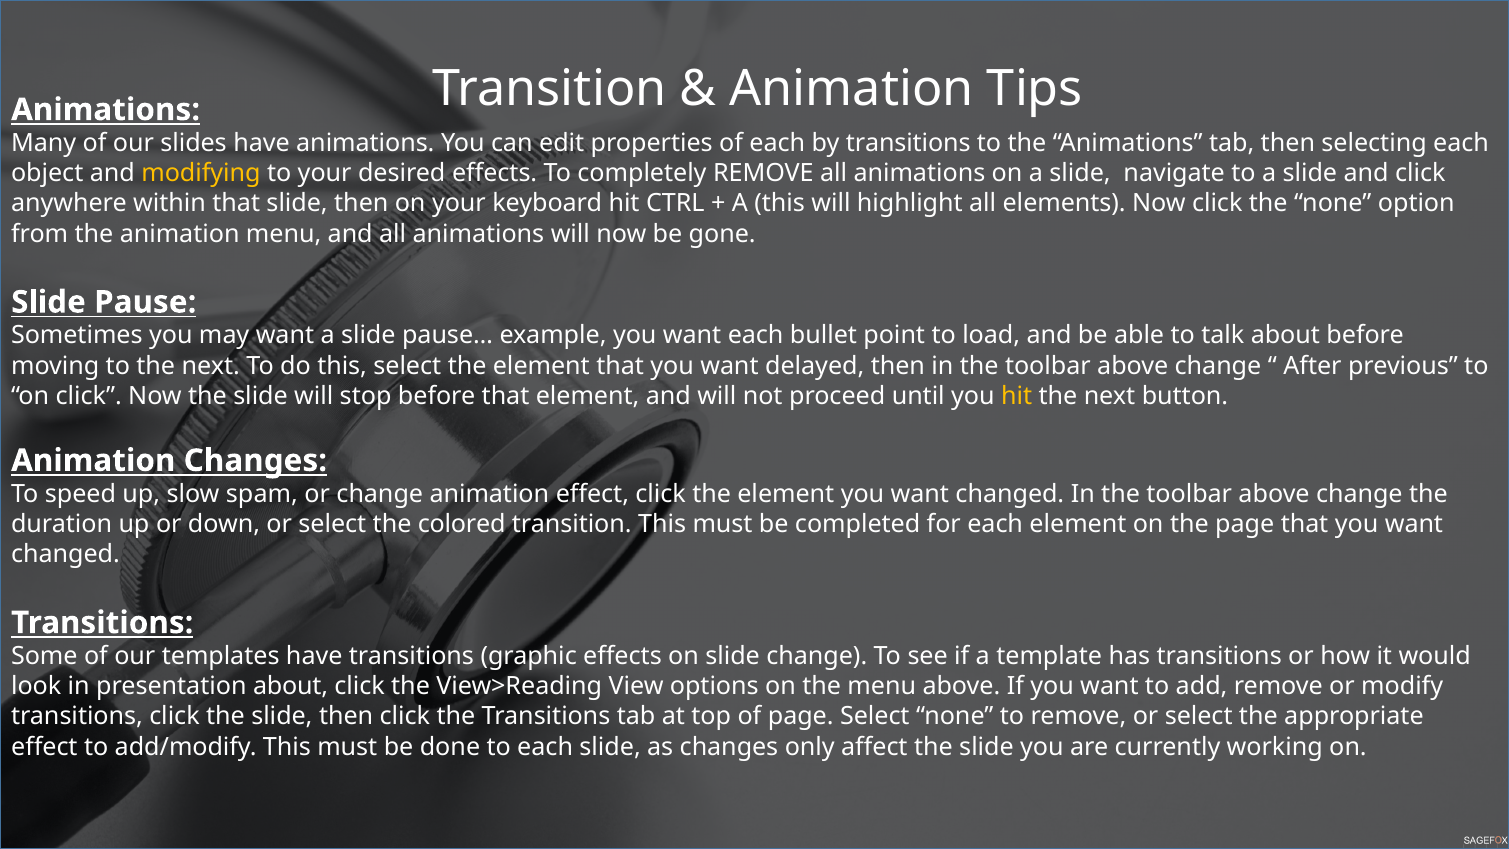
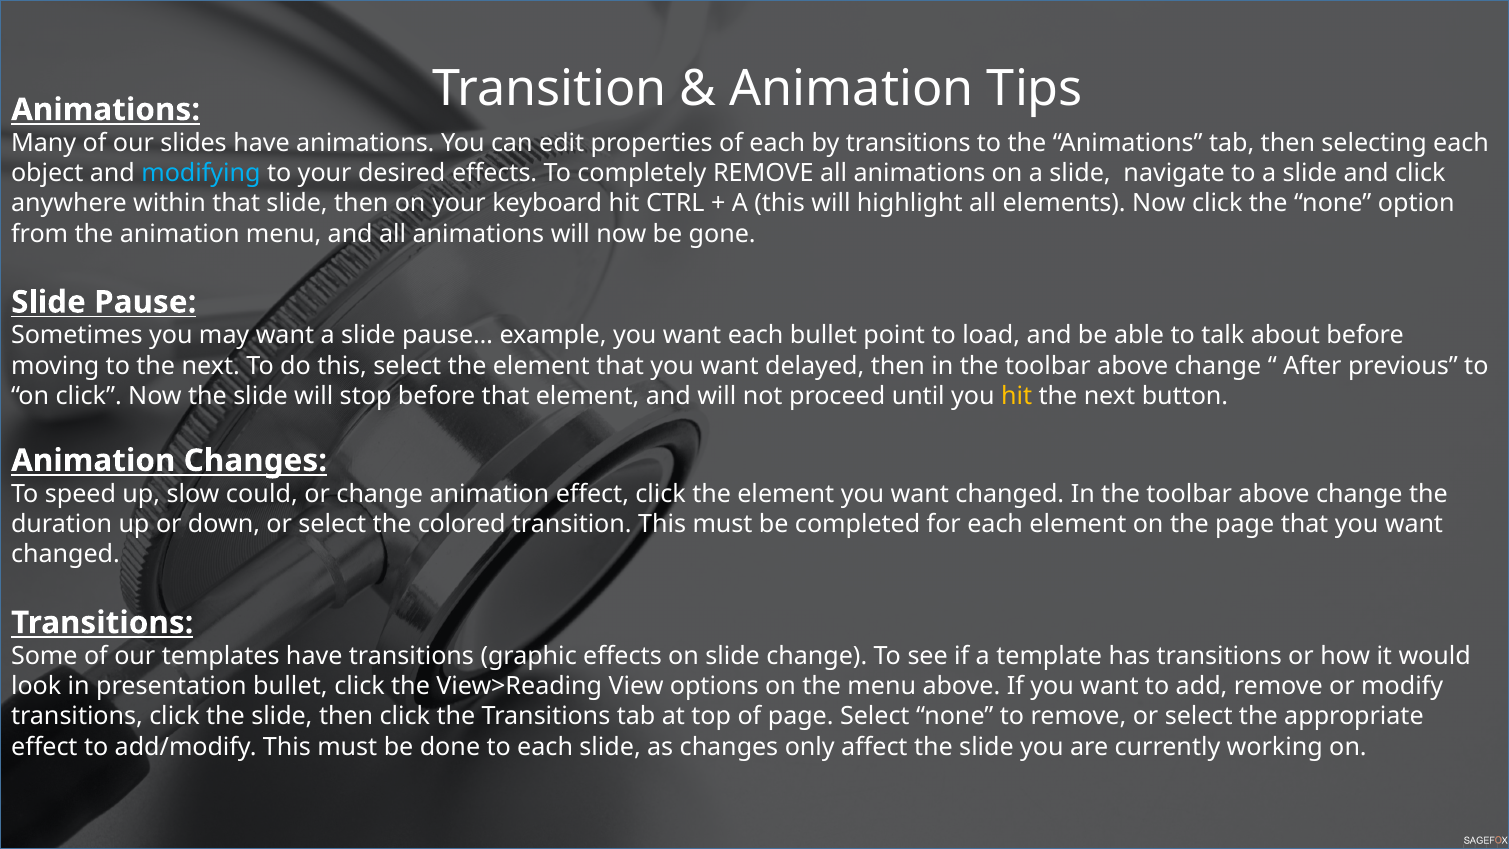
modifying colour: yellow -> light blue (201, 173)
spam: spam -> could (262, 494)
presentation about: about -> bullet (290, 686)
